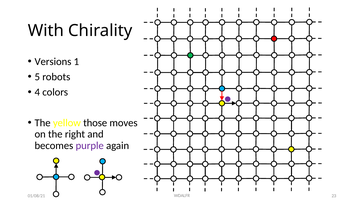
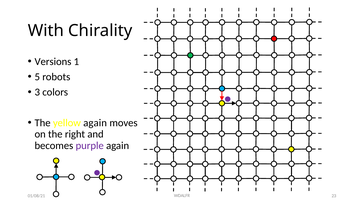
4: 4 -> 3 (37, 92)
yellow those: those -> again (95, 123)
